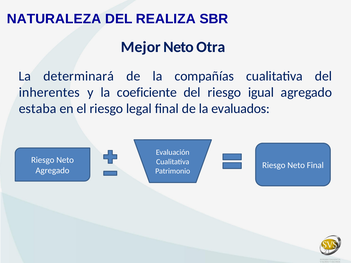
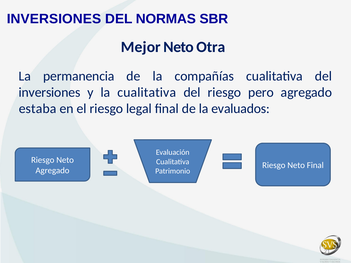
NATURALEZA: NATURALEZA -> INVERSIONES (54, 19)
REALIZA: REALIZA -> NORMAS (166, 19)
determinará: determinará -> permanencia (79, 76)
inherentes: inherentes -> inversiones (50, 93)
la coeficiente: coeficiente -> cualitativa (147, 93)
igual: igual -> pero (261, 93)
